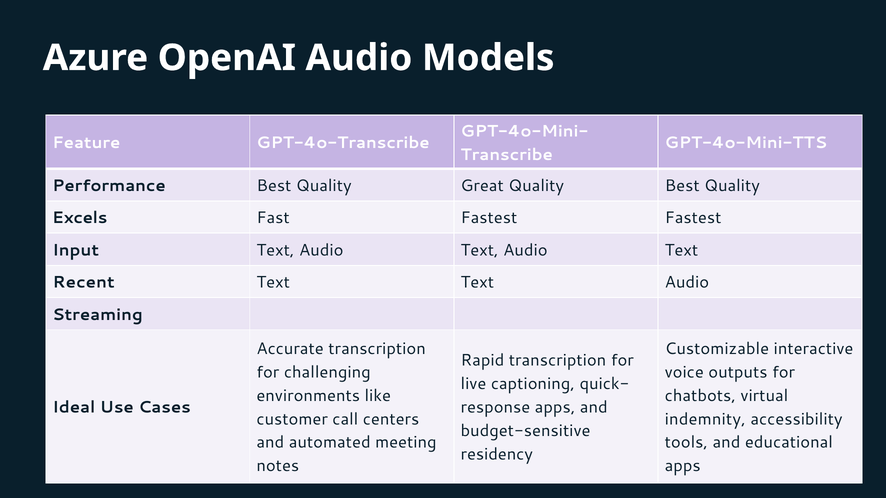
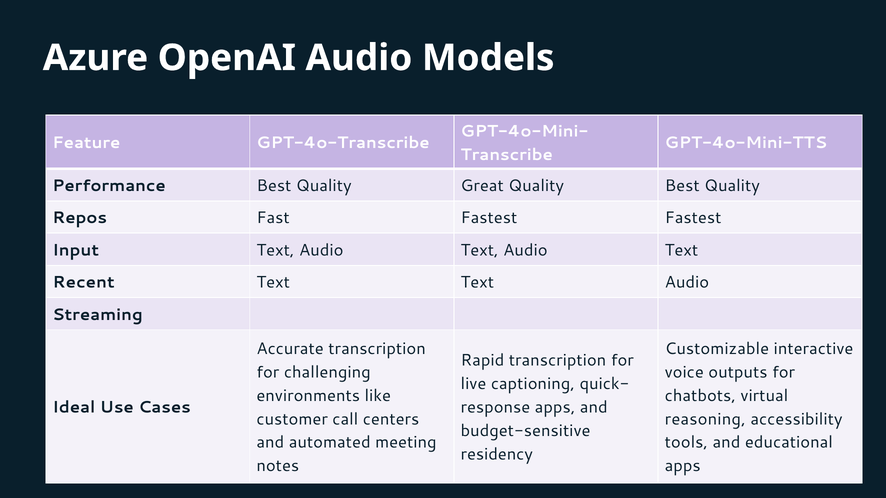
Excels: Excels -> Repos (80, 218)
indemnity: indemnity -> reasoning (705, 419)
